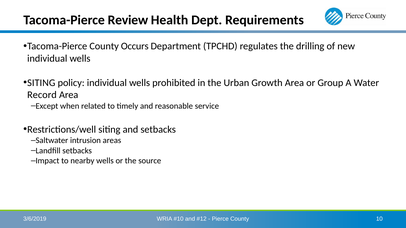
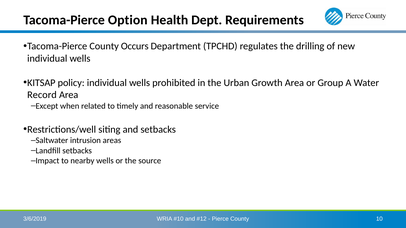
Review: Review -> Option (128, 20)
SITING: SITING -> KITSAP (41, 83)
